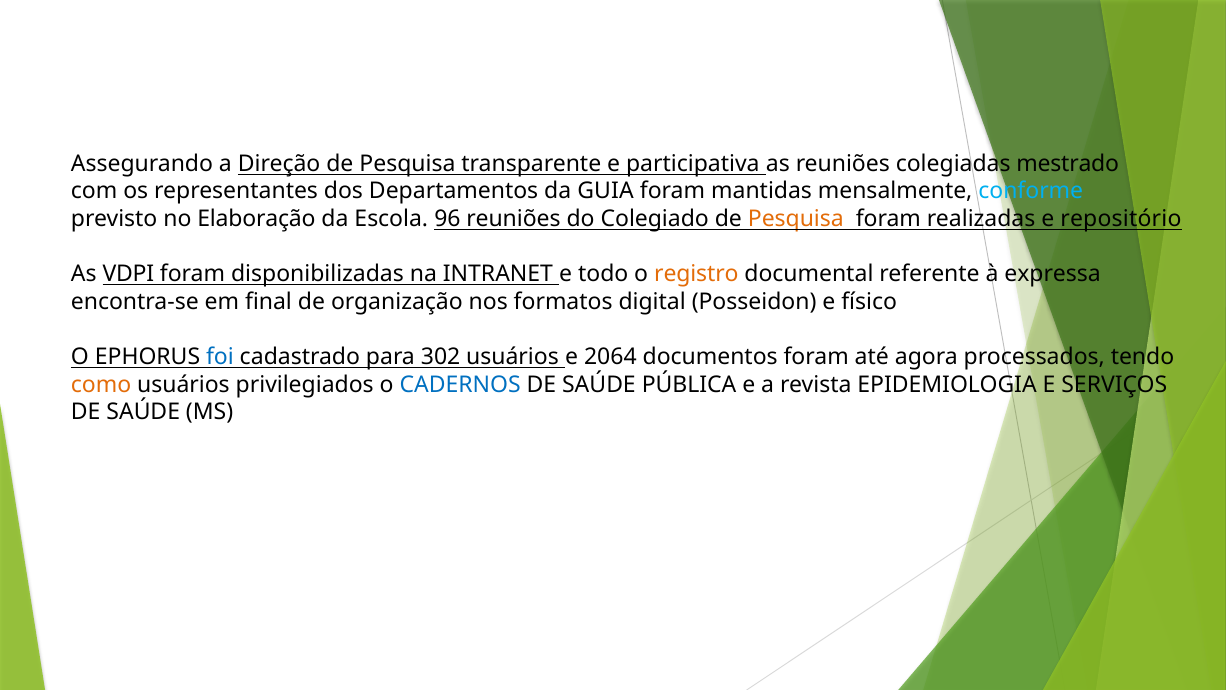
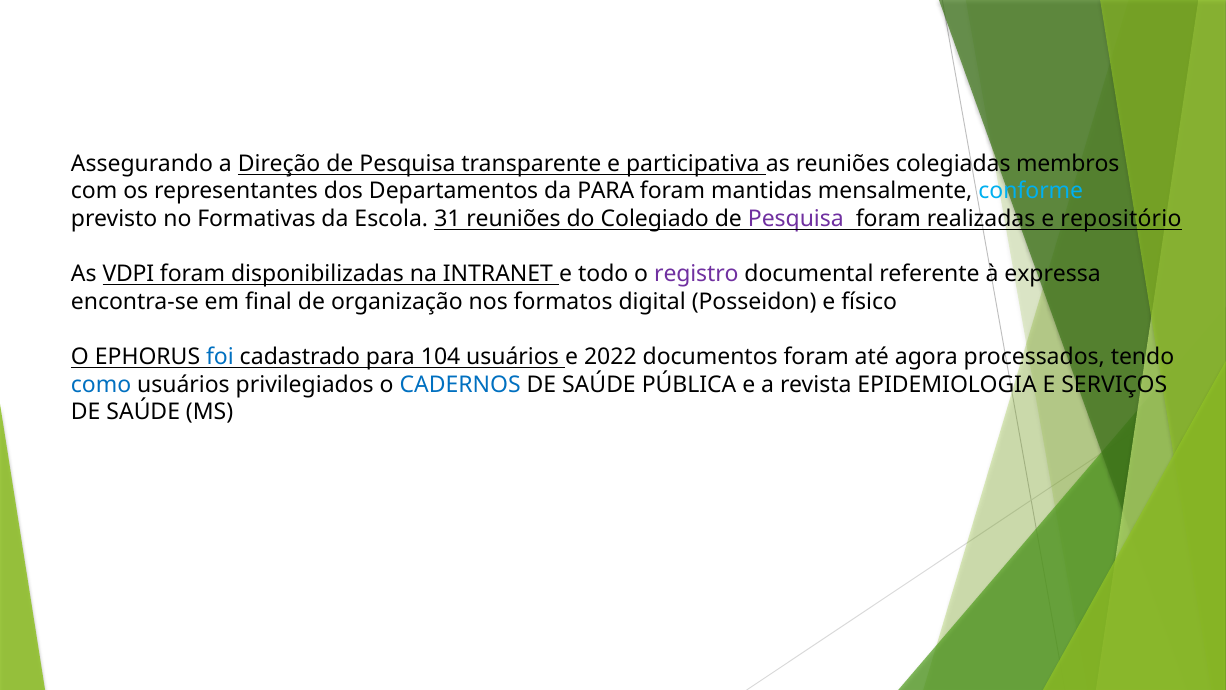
mestrado: mestrado -> membros (1068, 164)
da GUIA: GUIA -> PARA (606, 191)
Elaboração: Elaboração -> Formativas (256, 219)
96: 96 -> 31 (447, 219)
Pesquisa colour: orange -> purple (796, 219)
registro colour: orange -> purple (696, 274)
302: 302 -> 104 (441, 357)
2064: 2064 -> 2022 (610, 357)
como colour: orange -> blue (101, 384)
